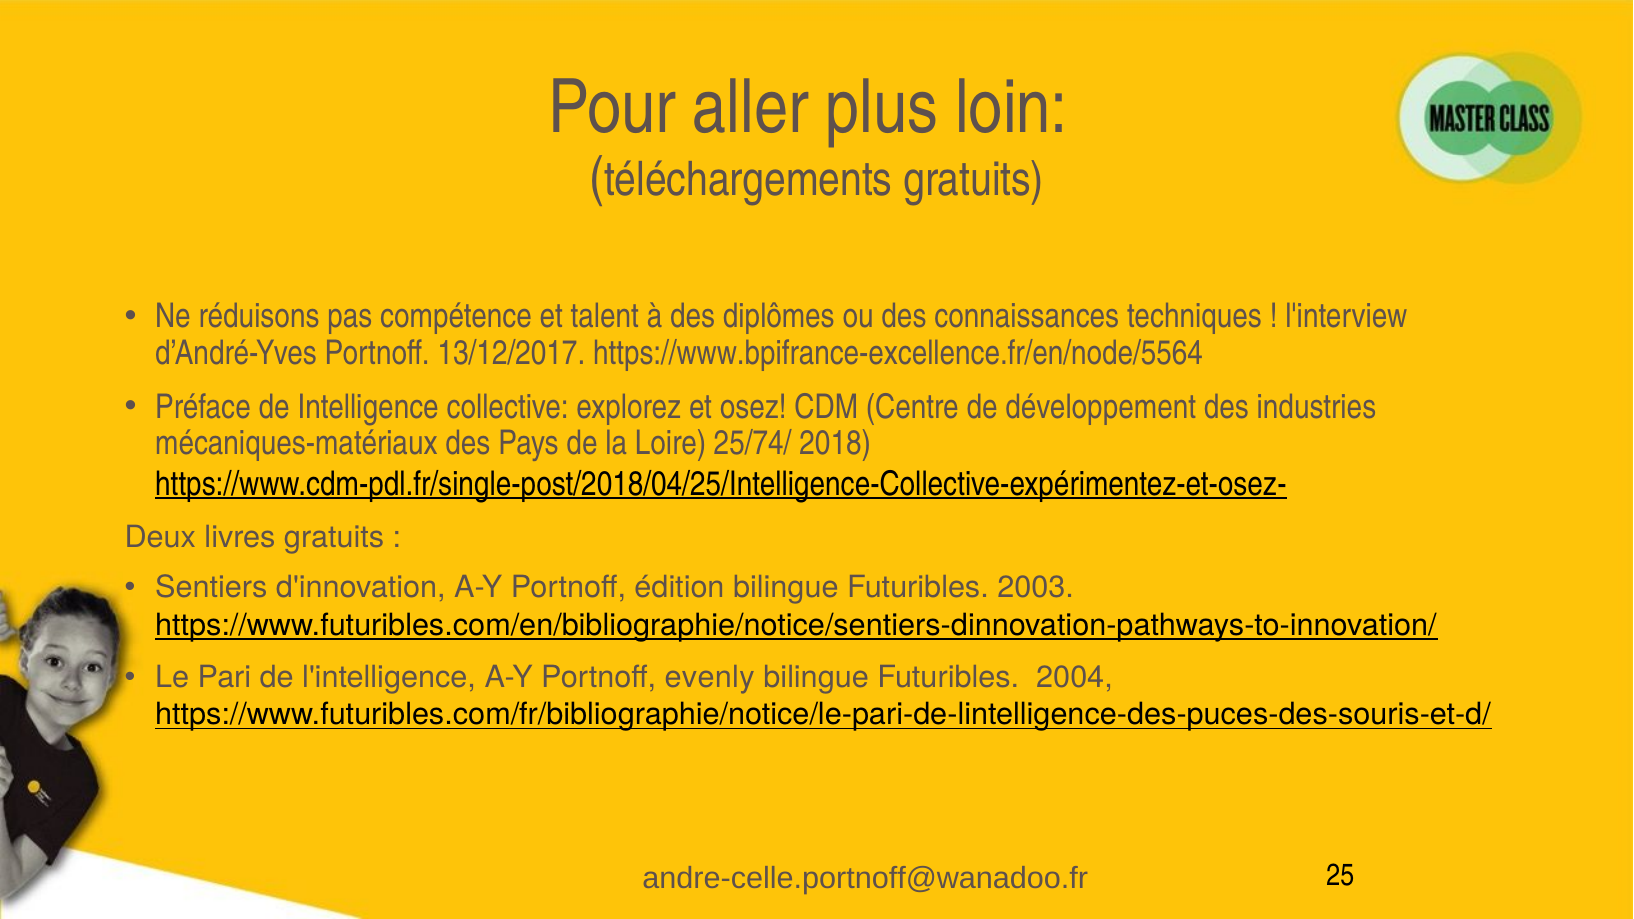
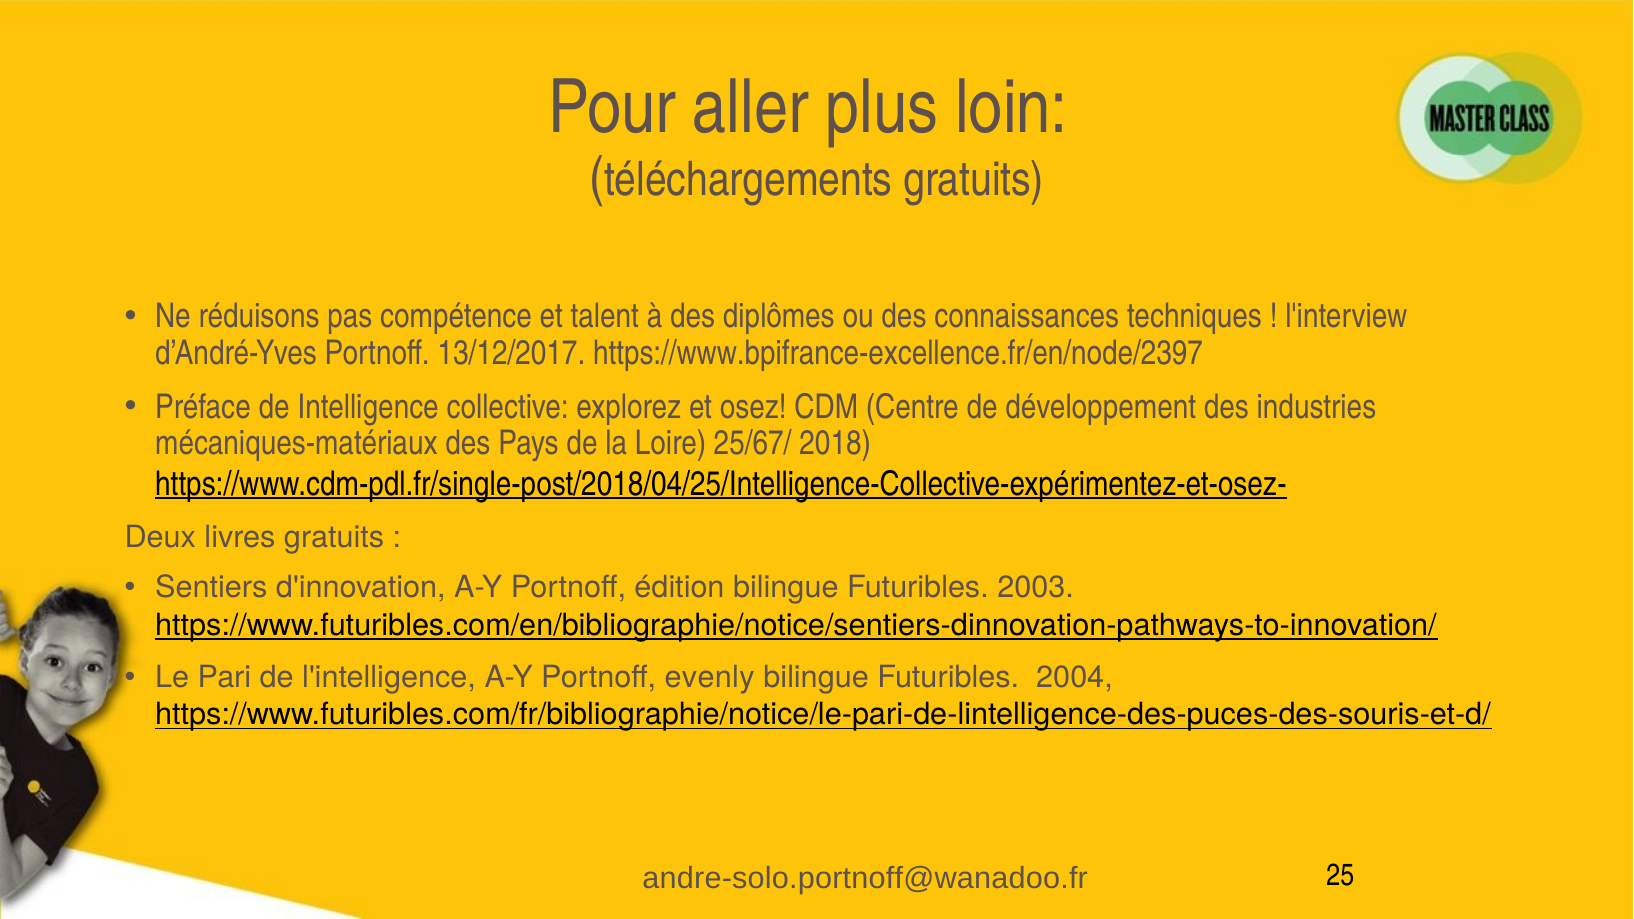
https://www.bpifrance-excellence.fr/en/node/5564: https://www.bpifrance-excellence.fr/en/node/5564 -> https://www.bpifrance-excellence.fr/en/node/2397 (898, 353)
25/74/: 25/74/ -> 25/67/ (753, 444)
andre-celle.portnoff@wanadoo.fr: andre-celle.portnoff@wanadoo.fr -> andre-solo.portnoff@wanadoo.fr (865, 878)
